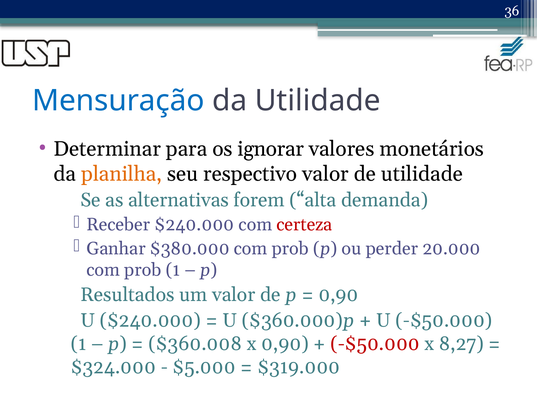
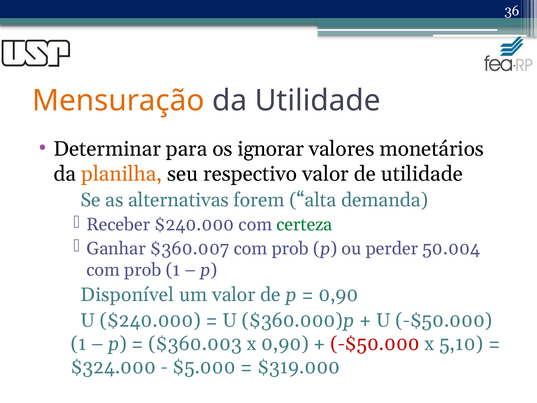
Mensuração colour: blue -> orange (118, 101)
certeza colour: red -> green (304, 225)
$380.000: $380.000 -> $360.007 (190, 248)
20.000: 20.000 -> 50.004 (451, 248)
Resultados: Resultados -> Disponível (127, 295)
$360.008: $360.008 -> $360.003 (195, 343)
8,27: 8,27 -> 5,10 (461, 343)
